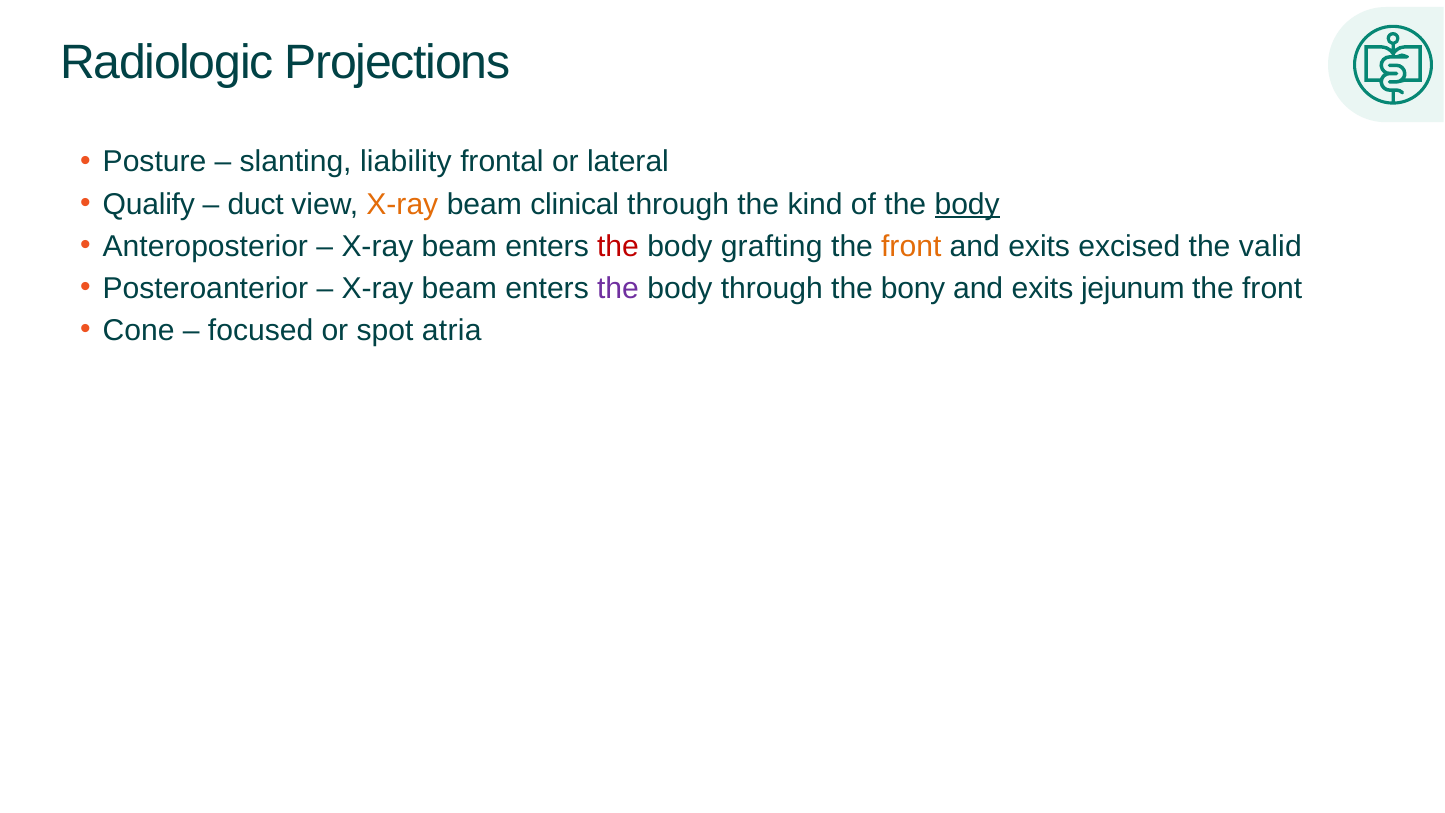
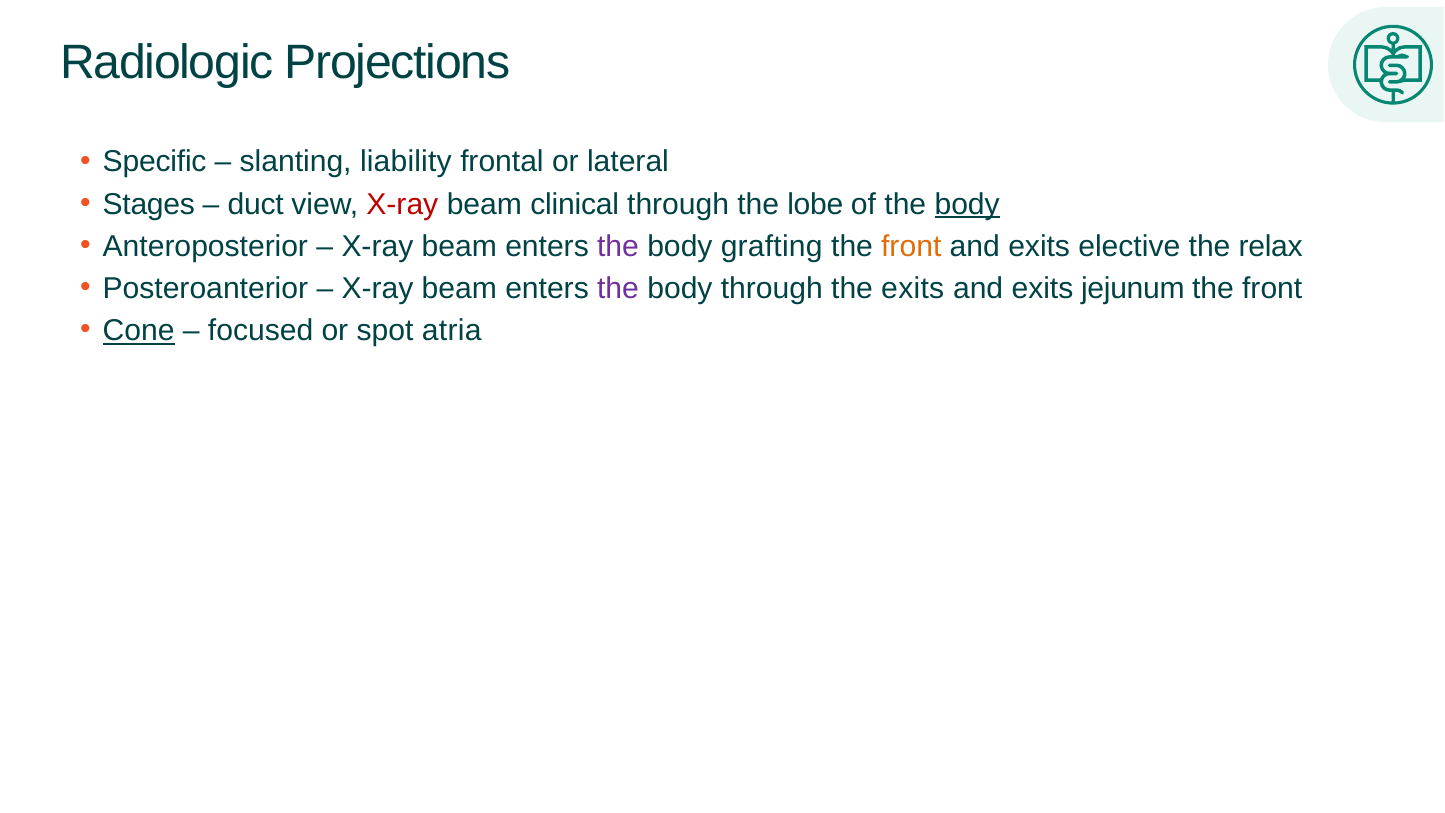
Posture: Posture -> Specific (155, 162)
Qualify: Qualify -> Stages (149, 204)
X-ray colour: orange -> red (402, 204)
kind: kind -> lobe (815, 204)
the colour: red -> purple (618, 246)
excised: excised -> elective (1129, 246)
valid: valid -> relax (1271, 246)
the bony: bony -> exits (913, 288)
Cone underline: none -> present (139, 331)
